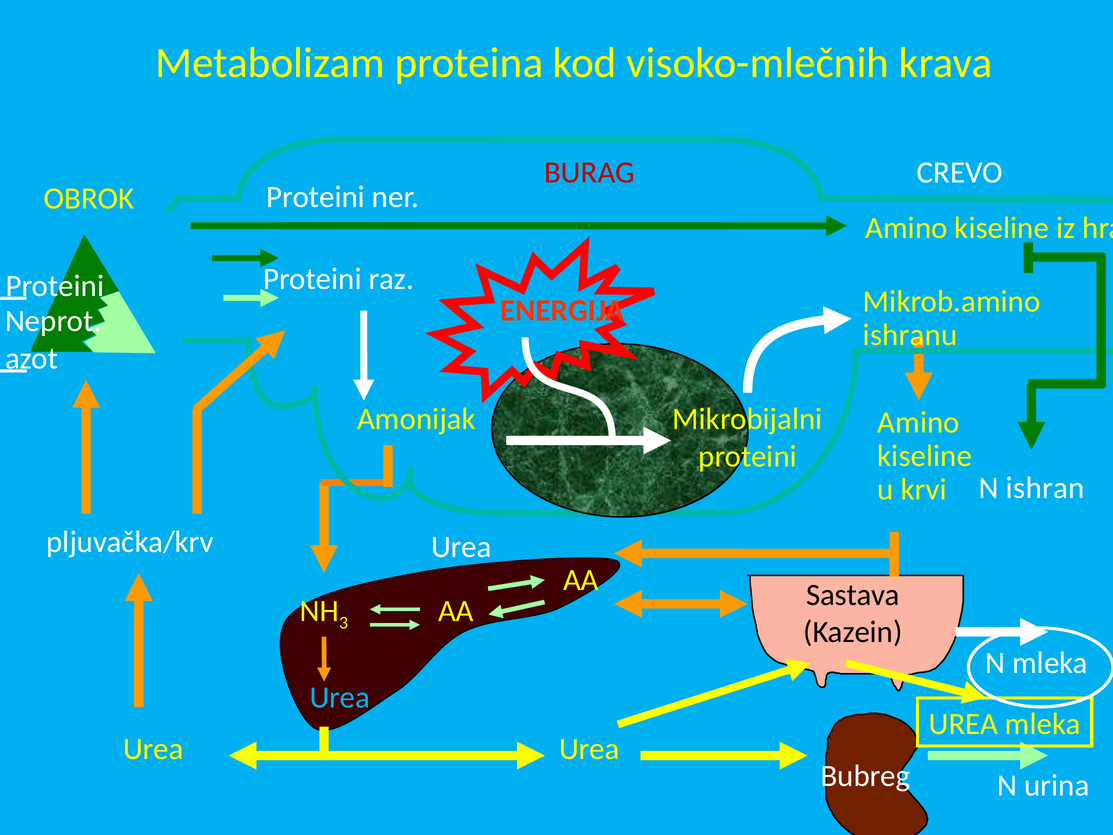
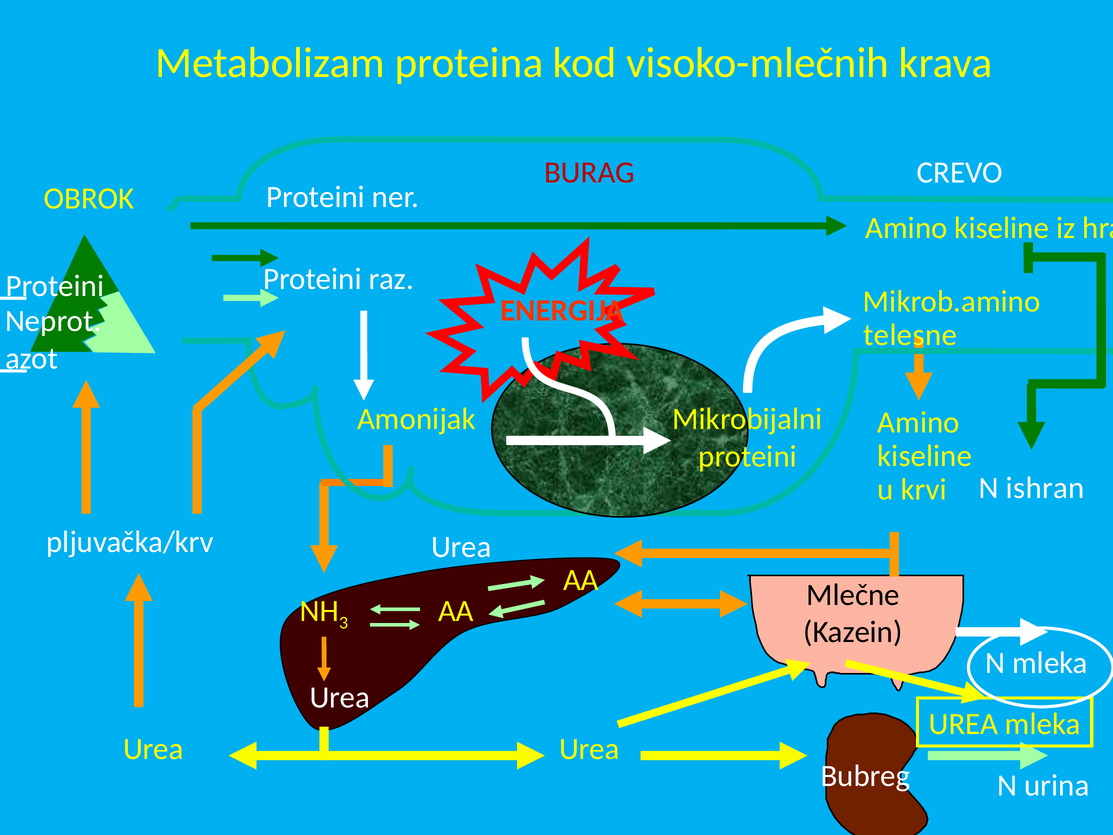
ishranu: ishranu -> telesne (910, 335)
Sastava: Sastava -> Mlečne (853, 595)
Urea colour: light blue -> white (340, 697)
